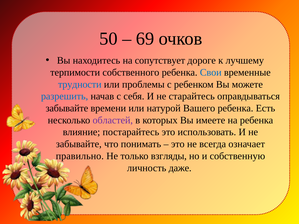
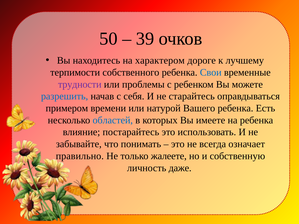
69: 69 -> 39 (145, 39)
сопутствует: сопутствует -> характером (160, 61)
трудности colour: blue -> purple (80, 84)
забывайте: забывайте -> примером (67, 108)
областей colour: purple -> blue (113, 120)
взгляды: взгляды -> жалеете (169, 156)
